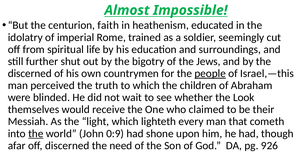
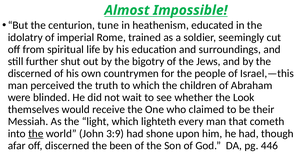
faith: faith -> tune (108, 25)
people underline: present -> none (210, 74)
0:9: 0:9 -> 3:9 (115, 134)
need: need -> been (121, 146)
926: 926 -> 446 (269, 146)
